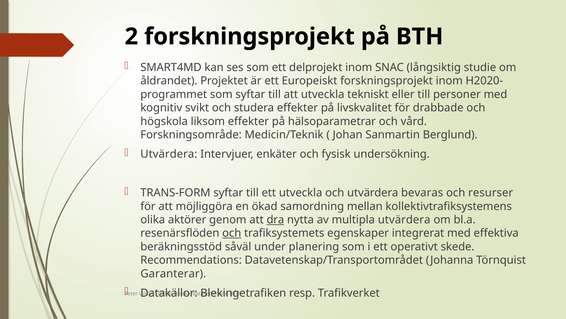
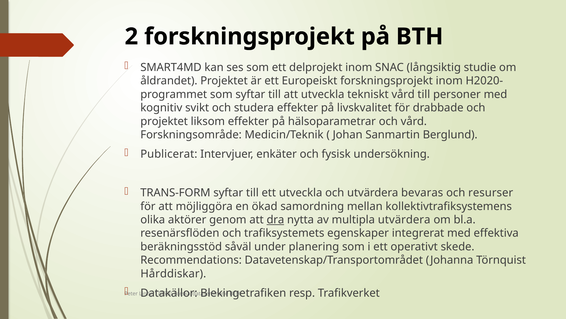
tekniskt eller: eller -> vård (403, 94)
högskola: högskola -> projektet (164, 121)
Utvärdera: Utvärdera -> Publicerat (169, 154)
och underline: present -> none (232, 233)
Garanterar: Garanterar -> Hårddiskar (173, 273)
